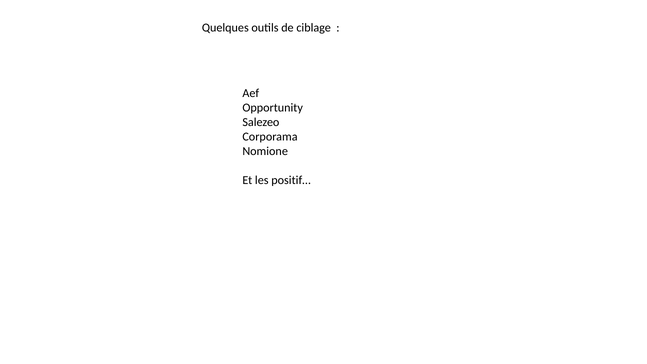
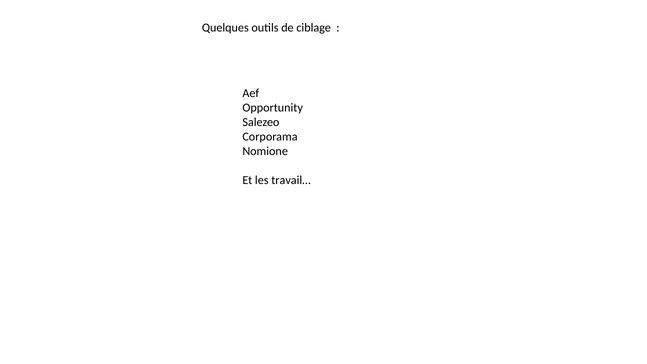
positif…: positif… -> travail… (291, 180)
